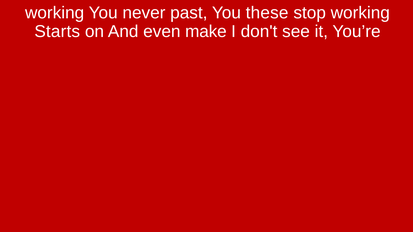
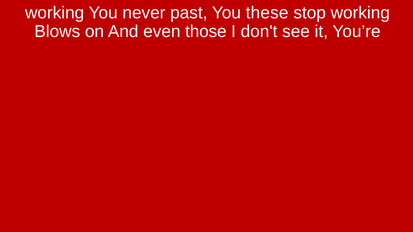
Starts: Starts -> Blows (57, 31)
make: make -> those (206, 31)
